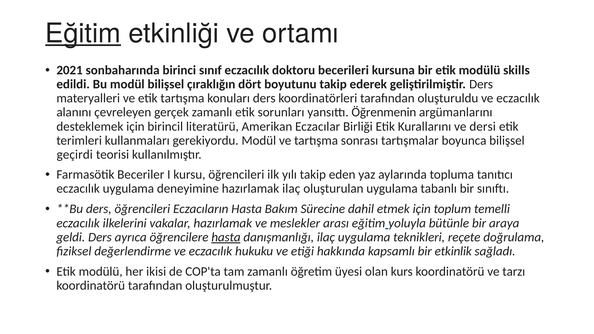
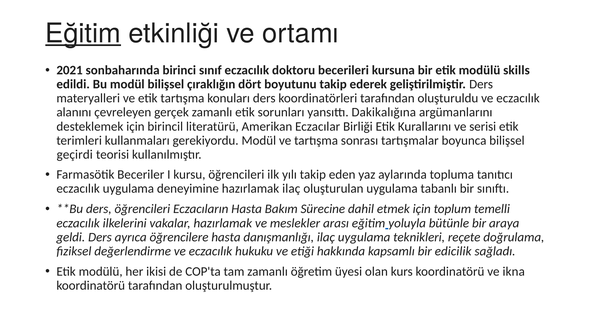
Öğrenmenin: Öğrenmenin -> Dakikalığına (384, 112)
dersi: dersi -> serisi (483, 126)
hasta underline: present -> none (226, 237)
etkinlik: etkinlik -> edicilik (453, 251)
tarzı: tarzı -> ikna (514, 272)
